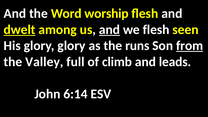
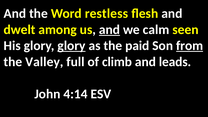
worship: worship -> restless (106, 13)
dwelt underline: present -> none (20, 30)
we flesh: flesh -> calm (156, 30)
glory underline: none -> present (71, 46)
runs: runs -> paid (137, 46)
6:14: 6:14 -> 4:14 (76, 94)
